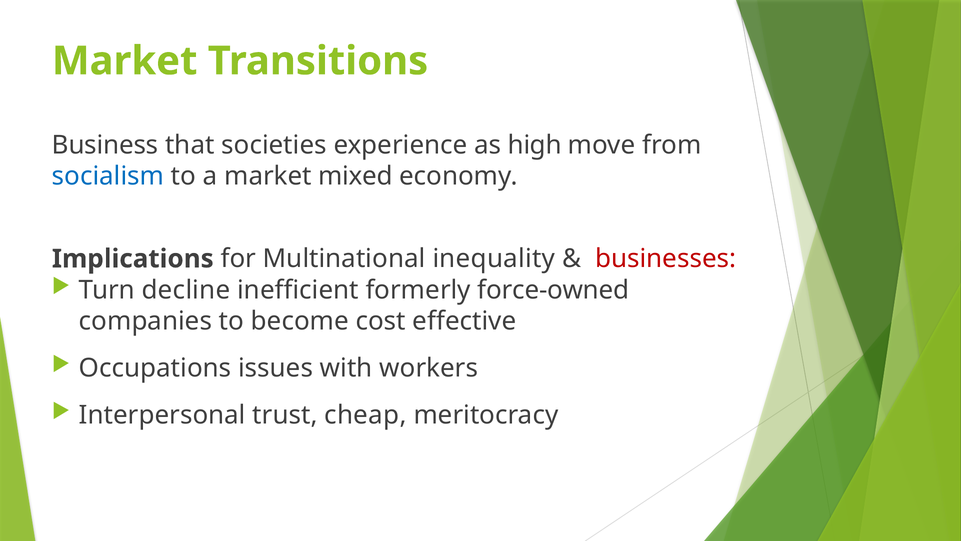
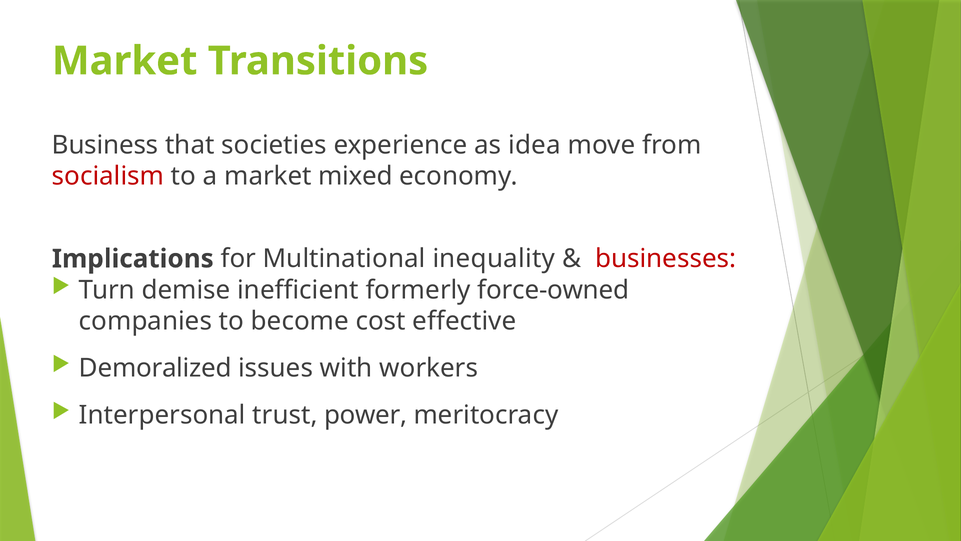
high: high -> idea (534, 145)
socialism colour: blue -> red (108, 176)
decline: decline -> demise (186, 290)
Occupations: Occupations -> Demoralized (155, 368)
cheap: cheap -> power (366, 415)
